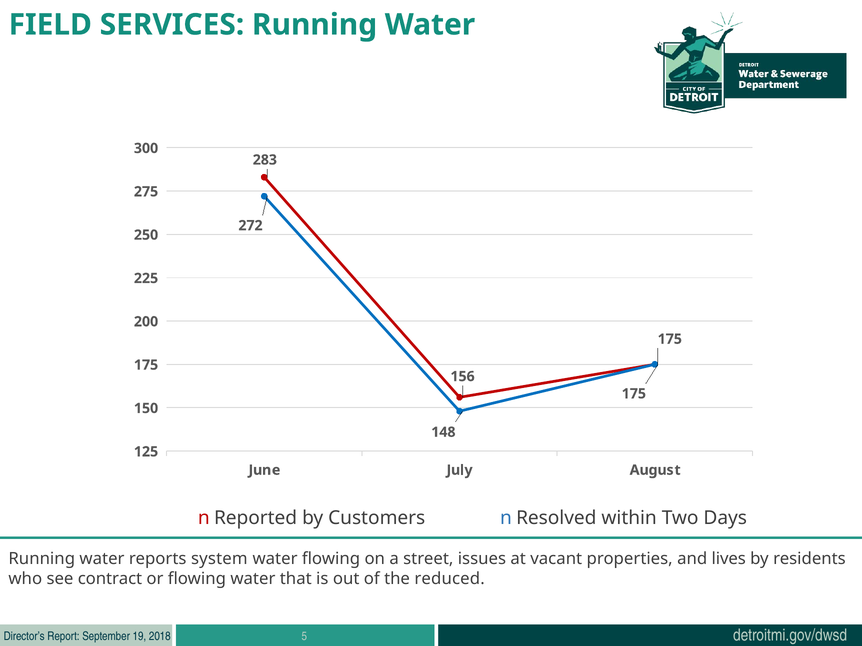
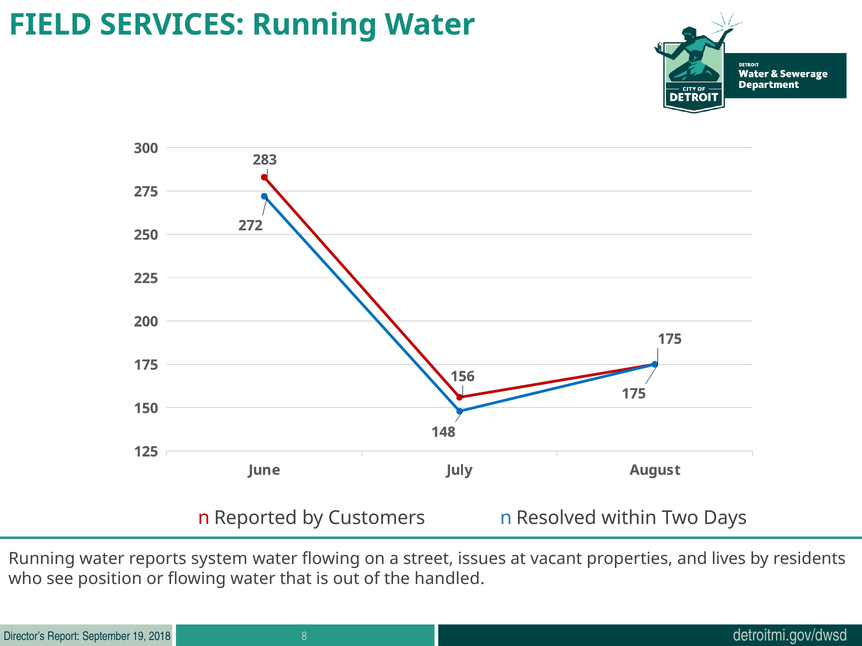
contract: contract -> position (110, 579)
reduced: reduced -> handled (450, 579)
5: 5 -> 8 (304, 637)
